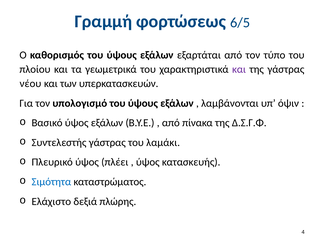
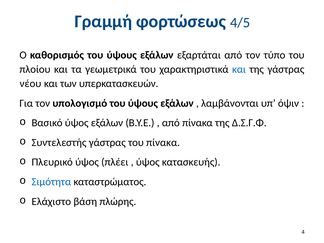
6/5: 6/5 -> 4/5 (240, 23)
και colour: purple -> blue (239, 69)
του λαμάκι: λαμάκι -> πίνακα (163, 143)
δεξιά: δεξιά -> βάση (85, 201)
